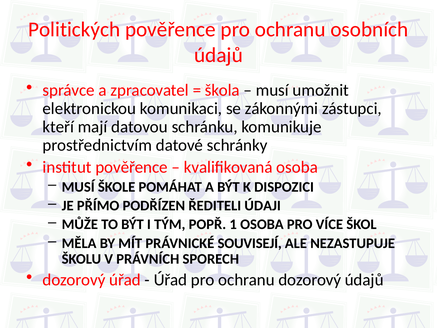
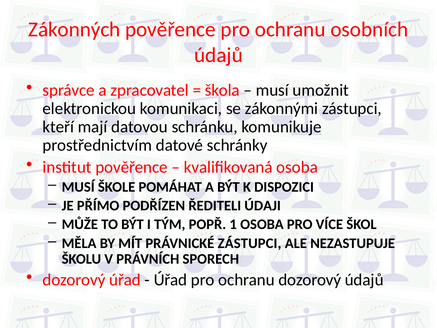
Politických: Politických -> Zákonných (74, 30)
PRÁVNICKÉ SOUVISEJÍ: SOUVISEJÍ -> ZÁSTUPCI (250, 243)
